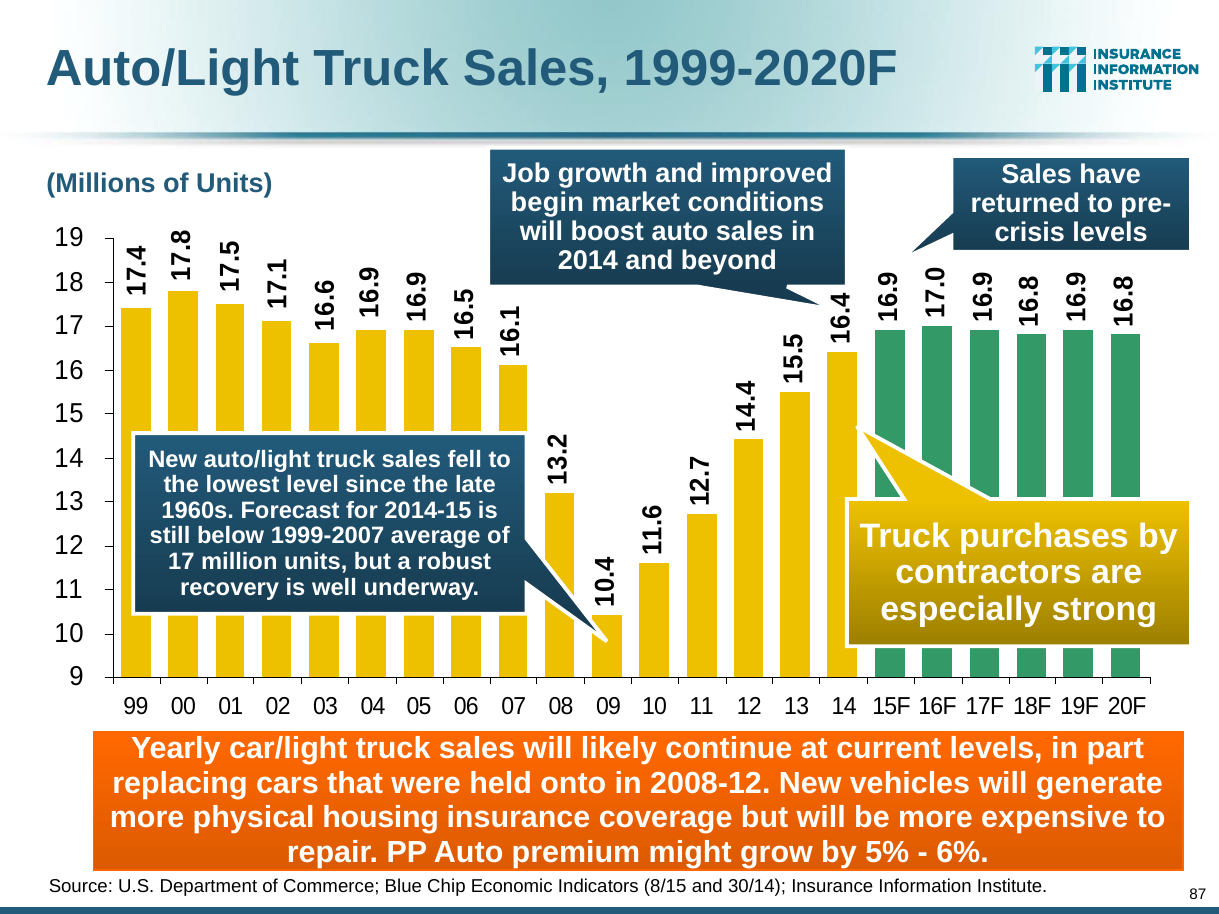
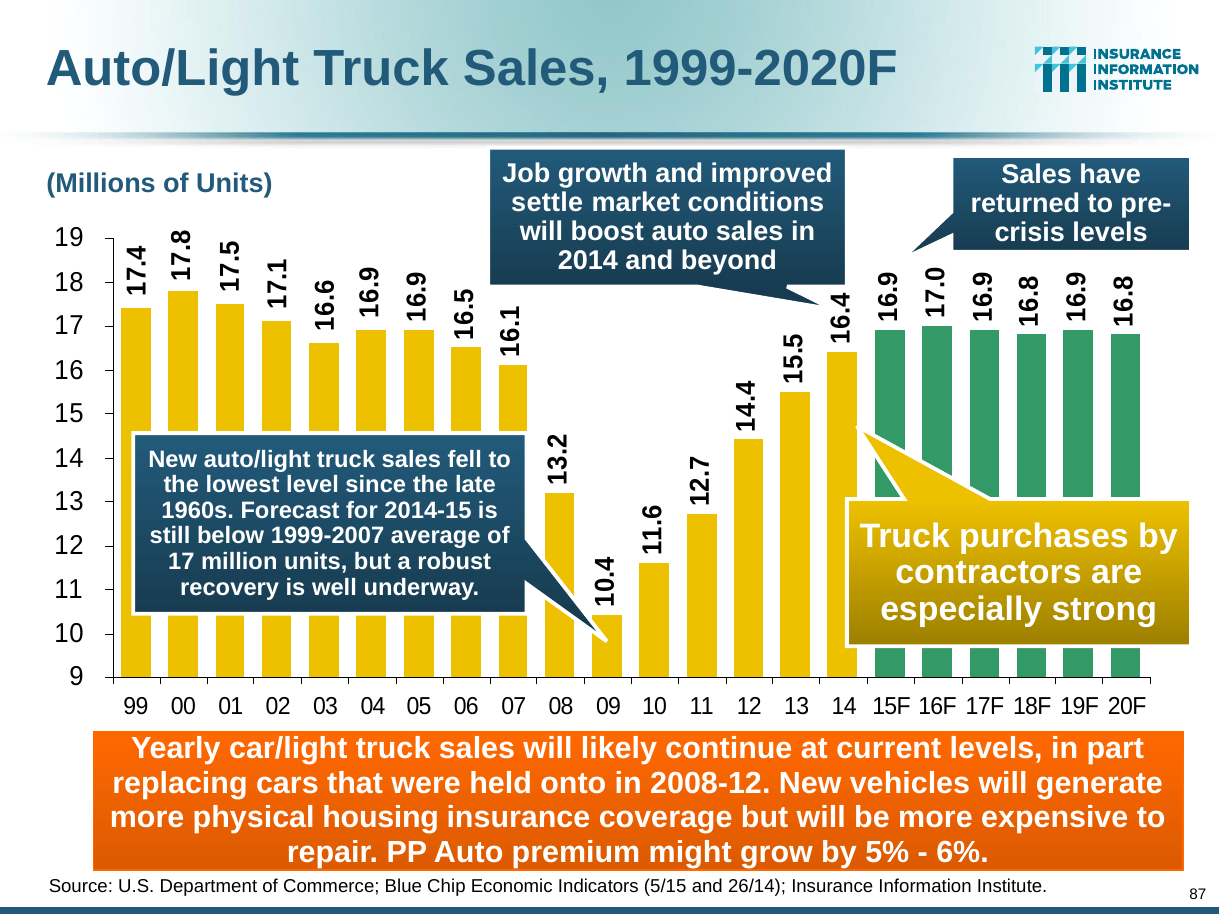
begin: begin -> settle (547, 202)
8/15: 8/15 -> 5/15 (665, 887)
30/14: 30/14 -> 26/14 (757, 887)
